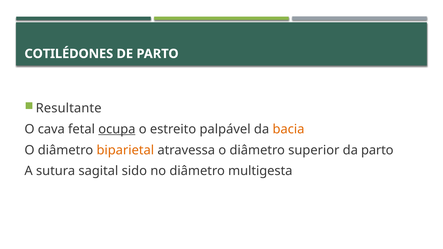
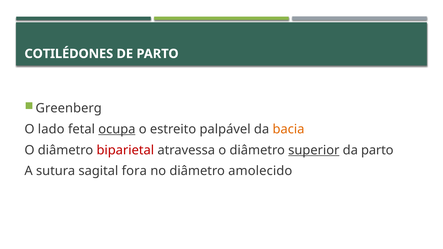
Resultante: Resultante -> Greenberg (69, 108)
cava: cava -> lado (51, 129)
biparietal colour: orange -> red (125, 150)
superior underline: none -> present (314, 150)
sido: sido -> fora (134, 171)
multigesta: multigesta -> amolecido (260, 171)
